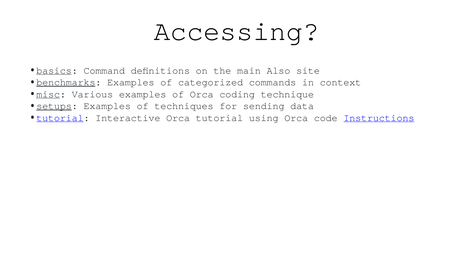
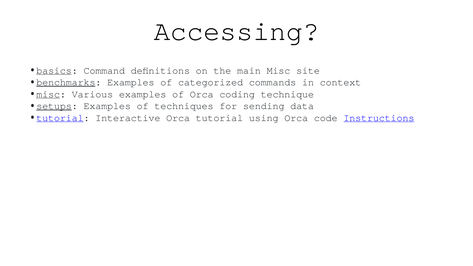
main Also: Also -> Misc (279, 71)
